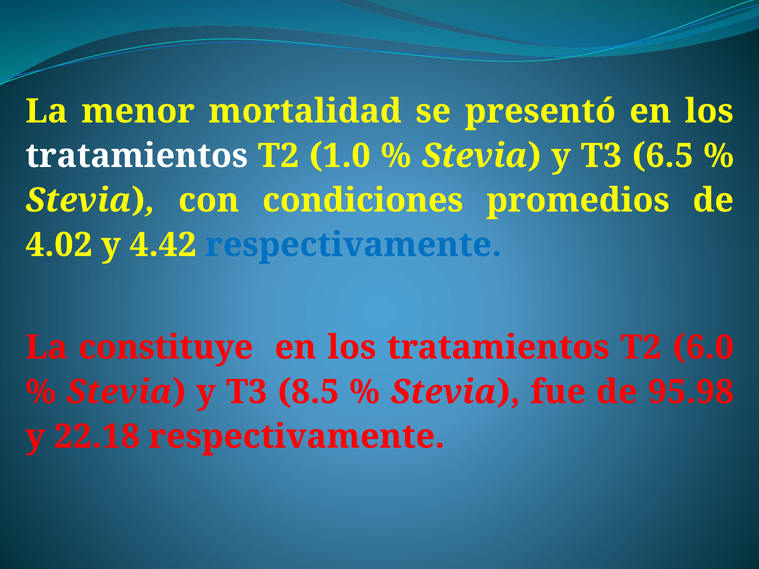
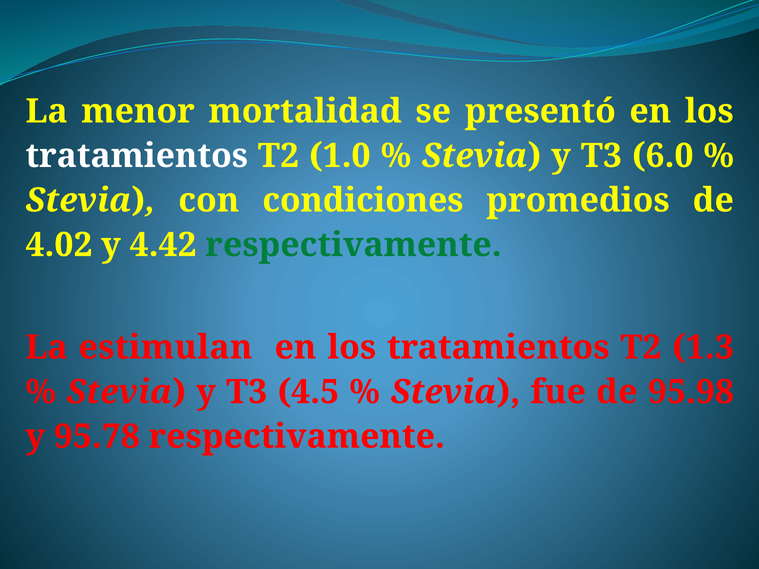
6.5: 6.5 -> 6.0 (663, 156)
respectivamente colour: blue -> green (354, 245)
constituye: constituye -> estimulan (166, 348)
6.0: 6.0 -> 1.3 (703, 348)
8.5: 8.5 -> 4.5 (308, 392)
22.18: 22.18 -> 95.78 (97, 437)
